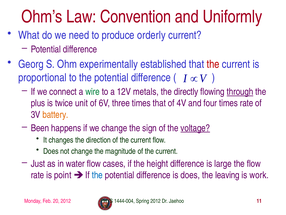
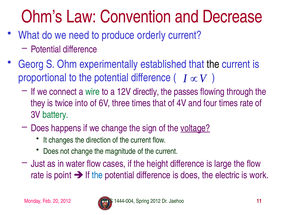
Uniformly: Uniformly -> Decrease (232, 17)
the colour: red -> black (213, 64)
metals: metals -> directly (146, 92)
directly: directly -> passes (186, 92)
through underline: present -> none (240, 92)
plus: plus -> they (38, 103)
unit: unit -> into (81, 103)
battery colour: orange -> green (55, 114)
Been: Been -> Does (40, 128)
leaving: leaving -> electric (227, 175)
